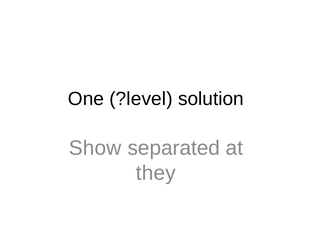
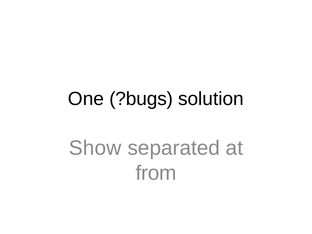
?level: ?level -> ?bugs (141, 99)
they: they -> from (156, 173)
